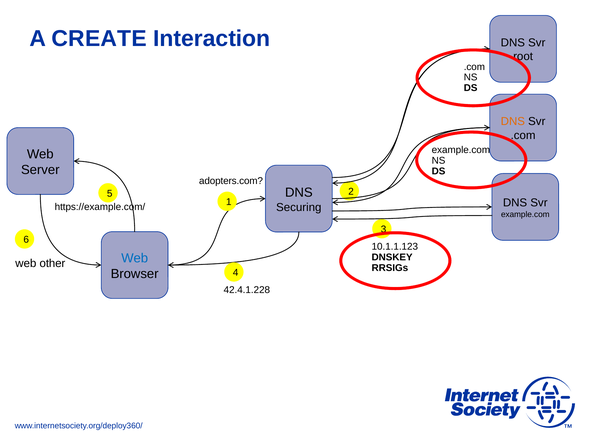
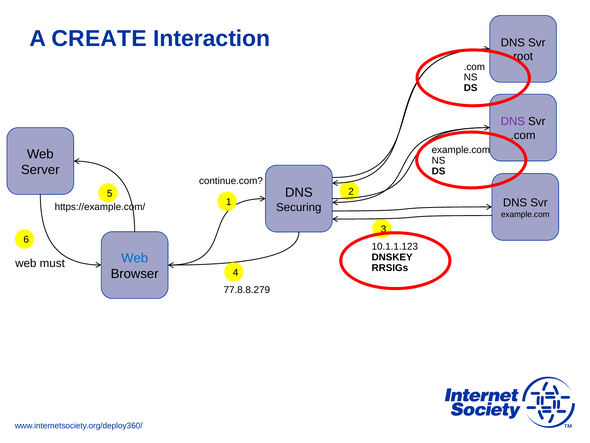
DNS colour: orange -> purple (513, 121)
adopters.com: adopters.com -> continue.com (231, 181)
other: other -> must (52, 263)
42.4.1.228: 42.4.1.228 -> 77.8.8.279 (247, 289)
